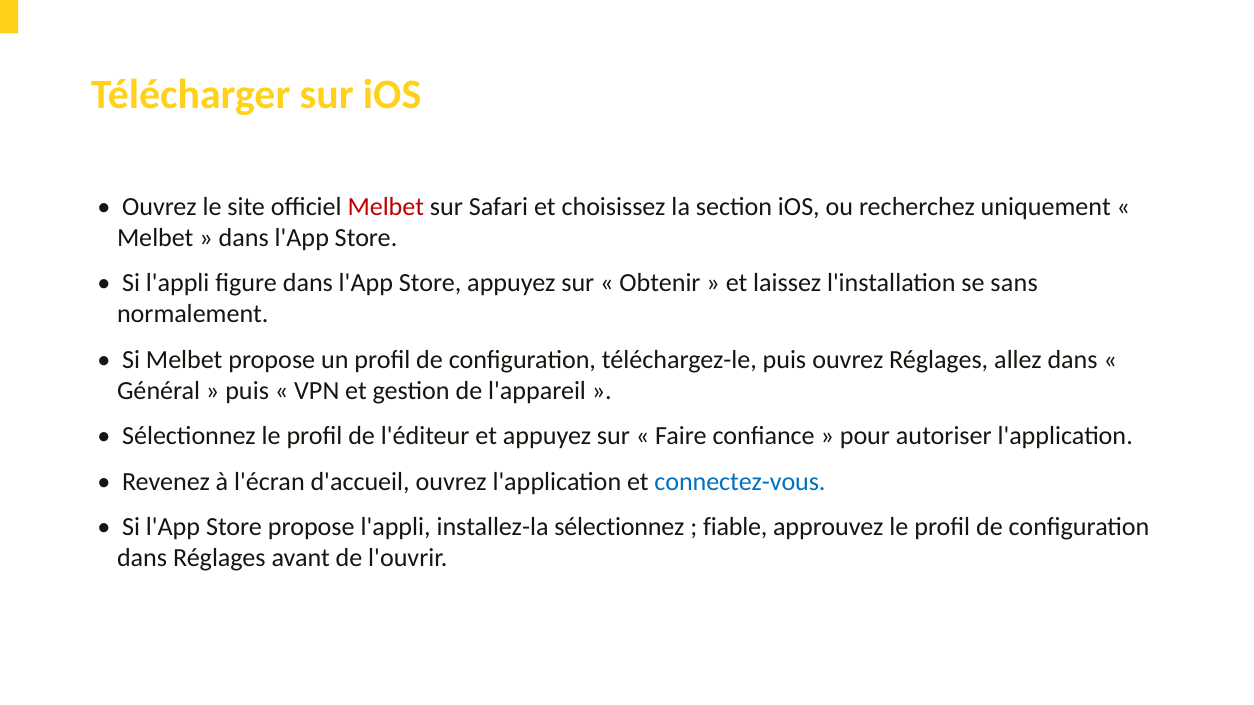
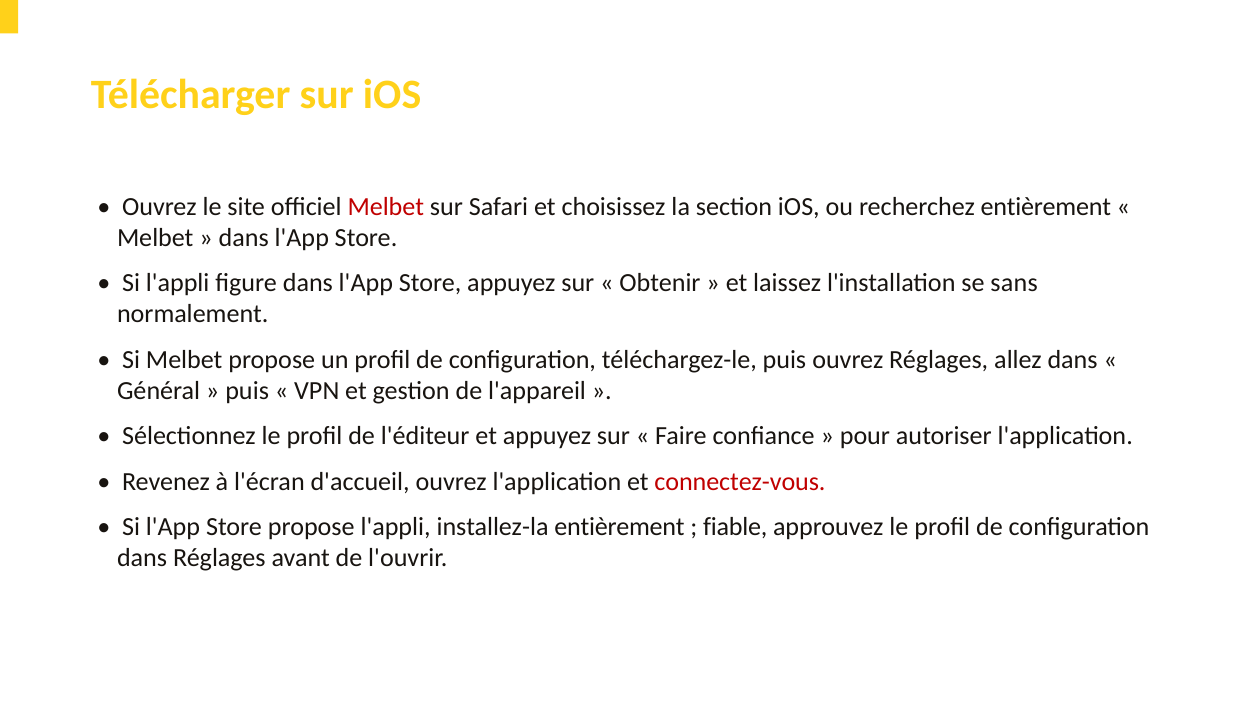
recherchez uniquement: uniquement -> entièrement (1046, 207)
connectez-vous colour: blue -> red (740, 482)
installez-la sélectionnez: sélectionnez -> entièrement (619, 527)
